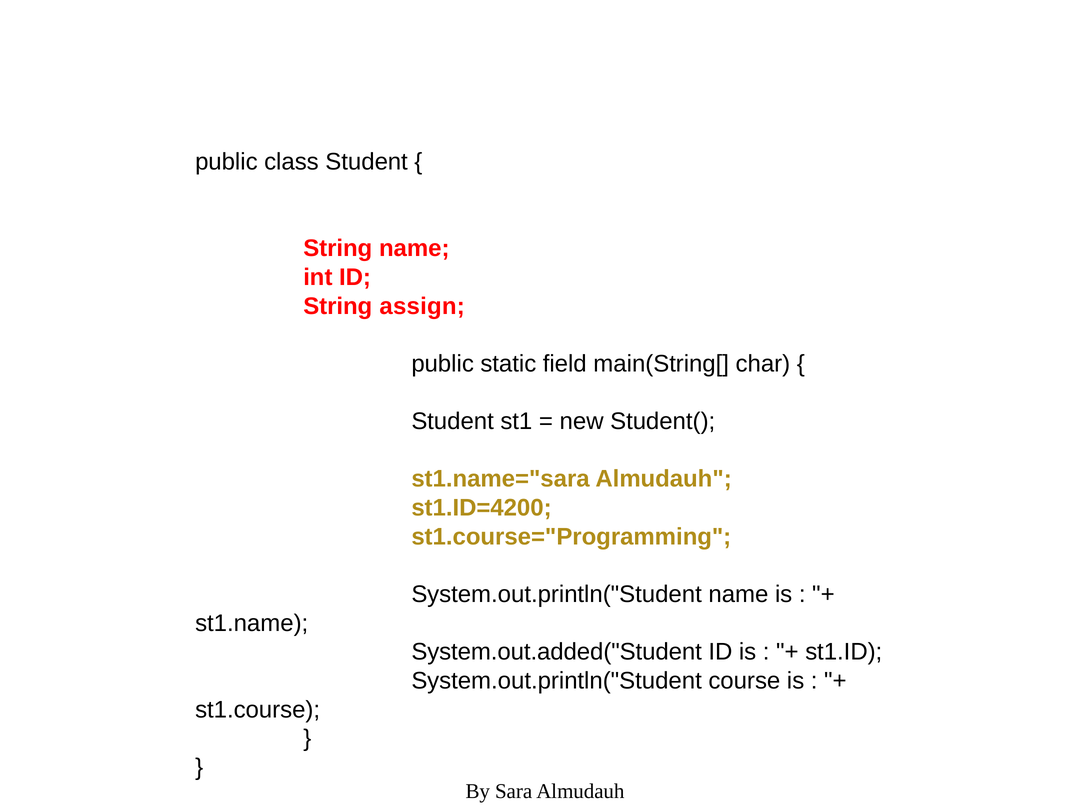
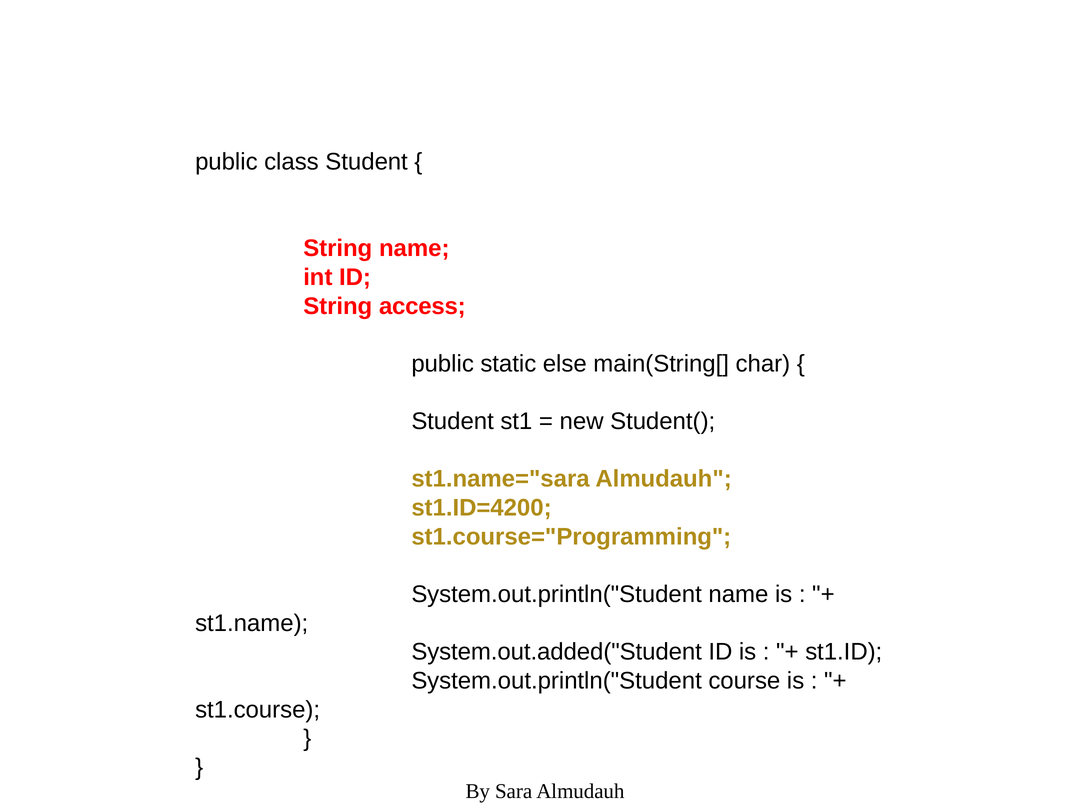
assign: assign -> access (422, 306)
field: field -> else (565, 364)
